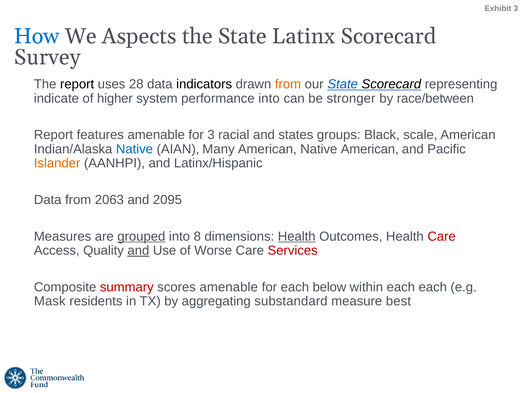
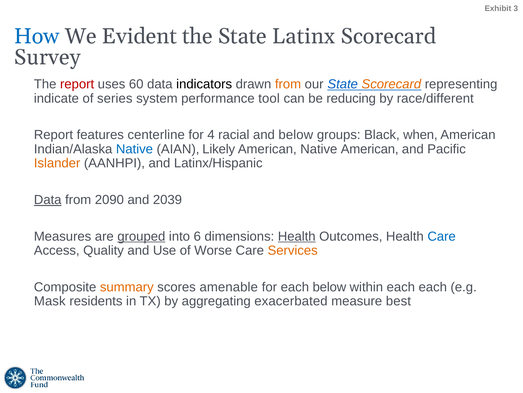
Aspects: Aspects -> Evident (139, 36)
report colour: black -> red (77, 84)
28: 28 -> 60 (136, 84)
Scorecard colour: black -> orange (391, 84)
higher: higher -> series (115, 98)
performance into: into -> tool (269, 98)
stronger: stronger -> reducing (351, 98)
race/between: race/between -> race/different (435, 98)
features amenable: amenable -> centerline (156, 135)
for 3: 3 -> 4 (211, 135)
and states: states -> below (296, 135)
scale: scale -> when (420, 135)
Many: Many -> Likely (219, 149)
Data underline: none -> present (48, 199)
2063: 2063 -> 2090 (109, 199)
2095: 2095 -> 2039 (167, 199)
8: 8 -> 6 (197, 236)
Care colour: red -> blue (442, 236)
and underline: present -> none (138, 250)
Services colour: red -> orange (293, 250)
summary colour: red -> orange (127, 287)
substandard: substandard -> exacerbated (291, 301)
